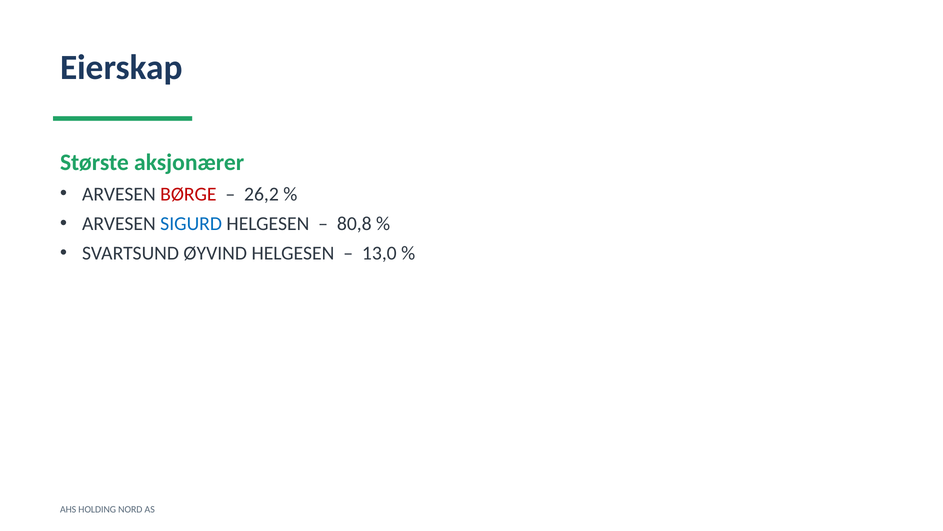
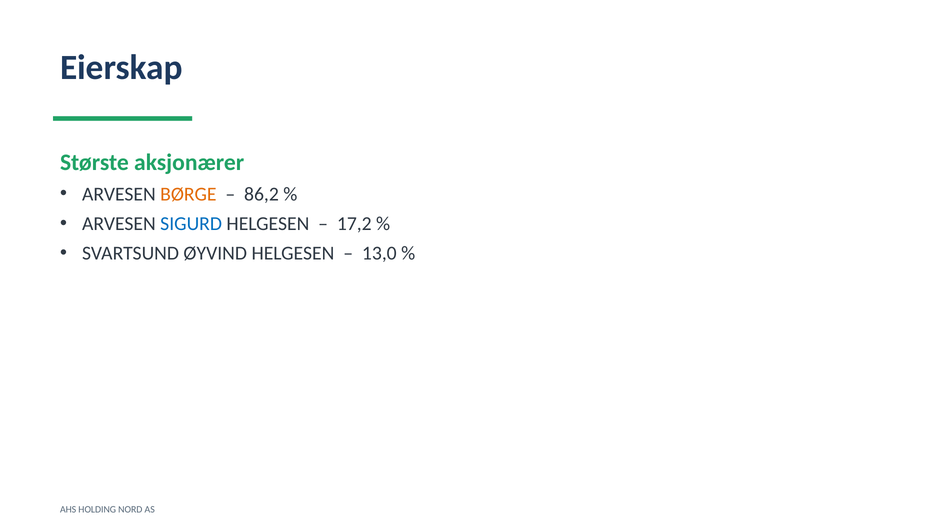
BØRGE colour: red -> orange (188, 194)
26,2: 26,2 -> 86,2 (261, 194)
80,8: 80,8 -> 17,2 (354, 223)
